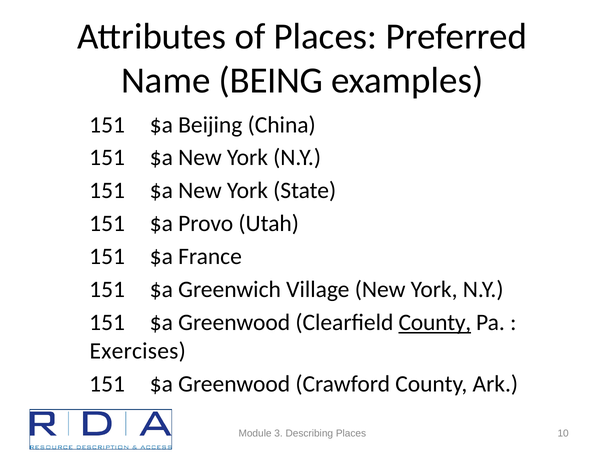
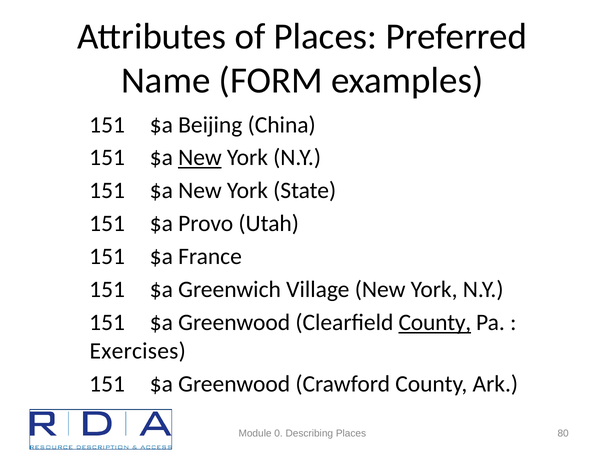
BEING: BEING -> FORM (271, 81)
New underline: none -> present (200, 158)
3: 3 -> 0 (279, 433)
10: 10 -> 80 (563, 433)
